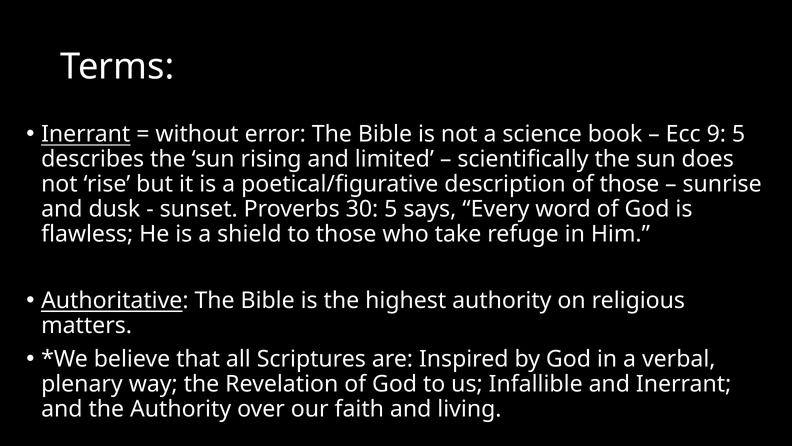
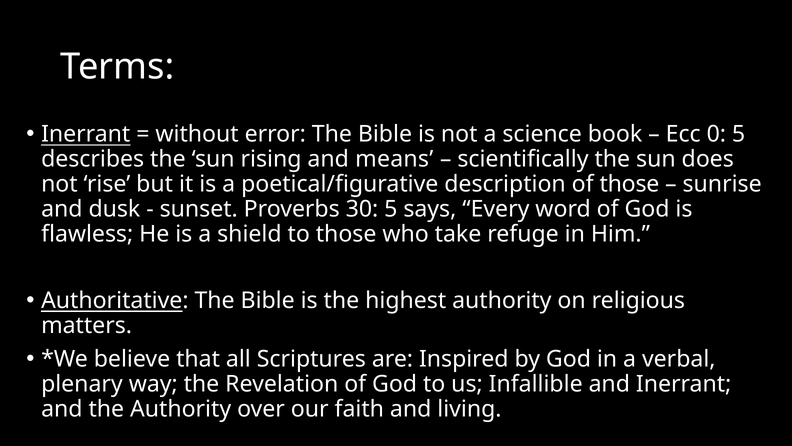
9: 9 -> 0 (716, 134)
limited: limited -> means (394, 159)
